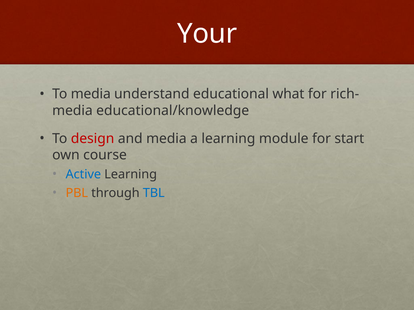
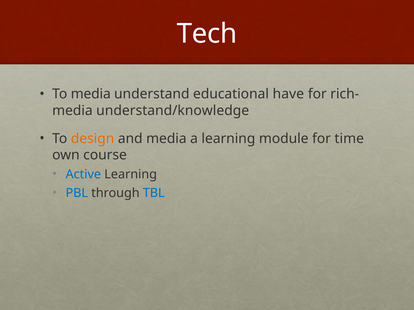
Your: Your -> Tech (207, 34)
what: what -> have (288, 94)
educational/knowledge: educational/knowledge -> understand/knowledge (173, 111)
design colour: red -> orange (93, 139)
start: start -> time (349, 139)
PBL colour: orange -> blue (77, 193)
